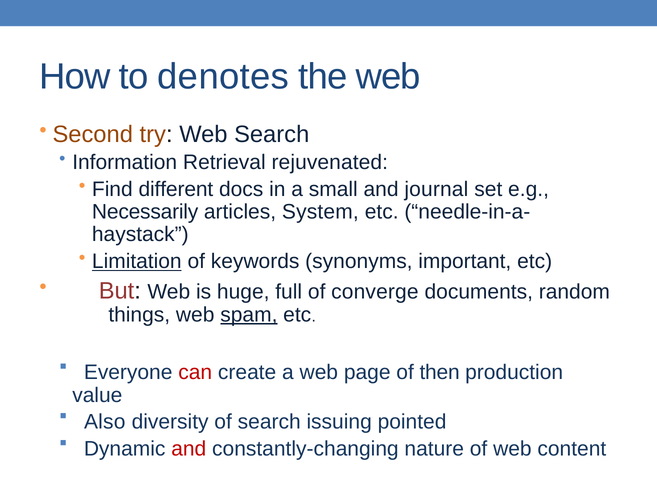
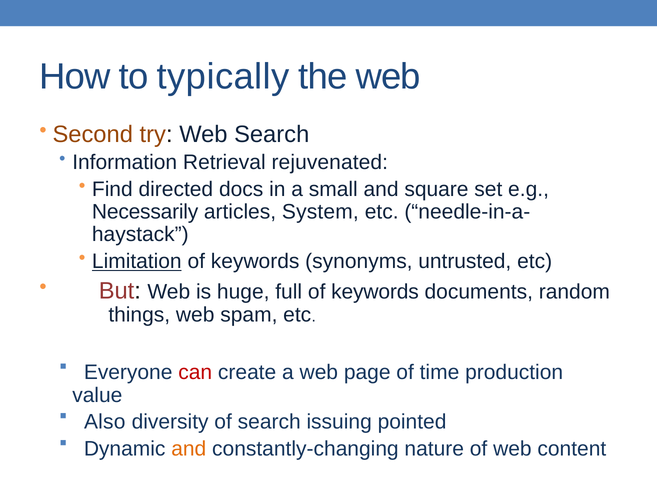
denotes: denotes -> typically (223, 76)
different: different -> directed (176, 189)
journal: journal -> square (436, 189)
important: important -> untrusted (465, 261)
full of converge: converge -> keywords (375, 292)
spam underline: present -> none (249, 314)
then: then -> time (439, 372)
and colour: red -> orange (189, 449)
